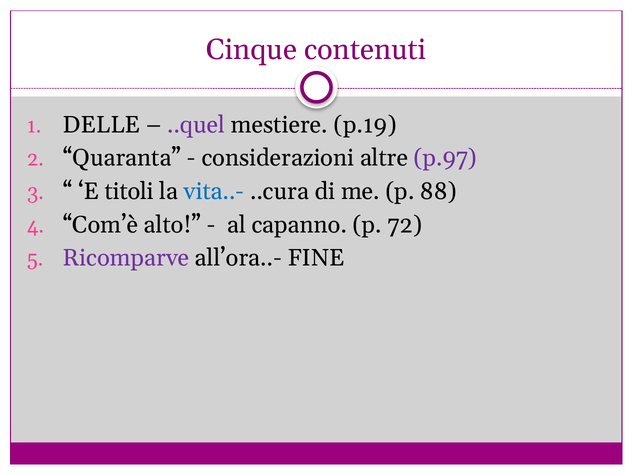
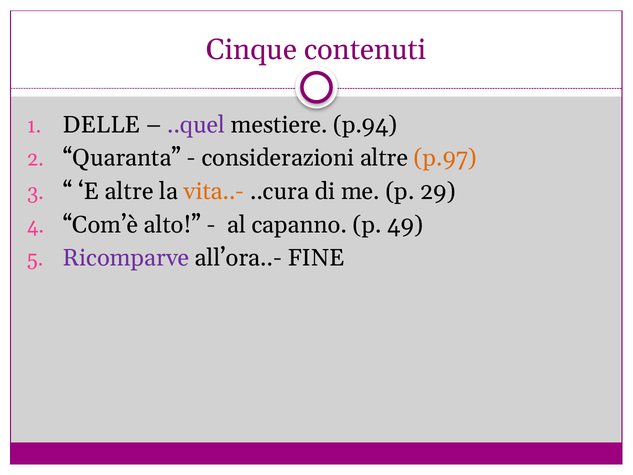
p.19: p.19 -> p.94 (365, 125)
p.97 colour: purple -> orange (445, 158)
E titoli: titoli -> altre (129, 191)
vita..- colour: blue -> orange (214, 191)
88: 88 -> 29 (438, 191)
72: 72 -> 49 (405, 225)
